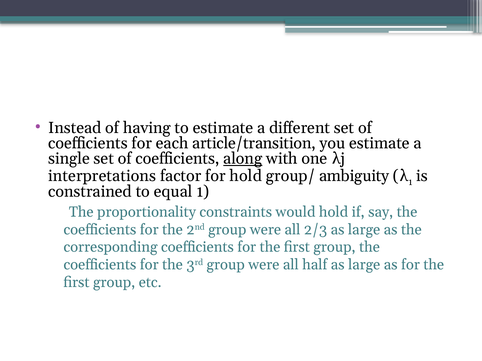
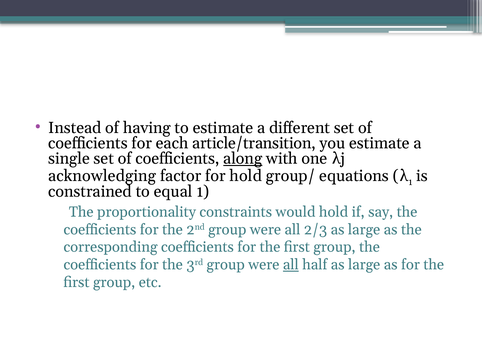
interpretations: interpretations -> acknowledging (102, 176)
ambiguity: ambiguity -> equations (354, 176)
all underline: none -> present (291, 265)
